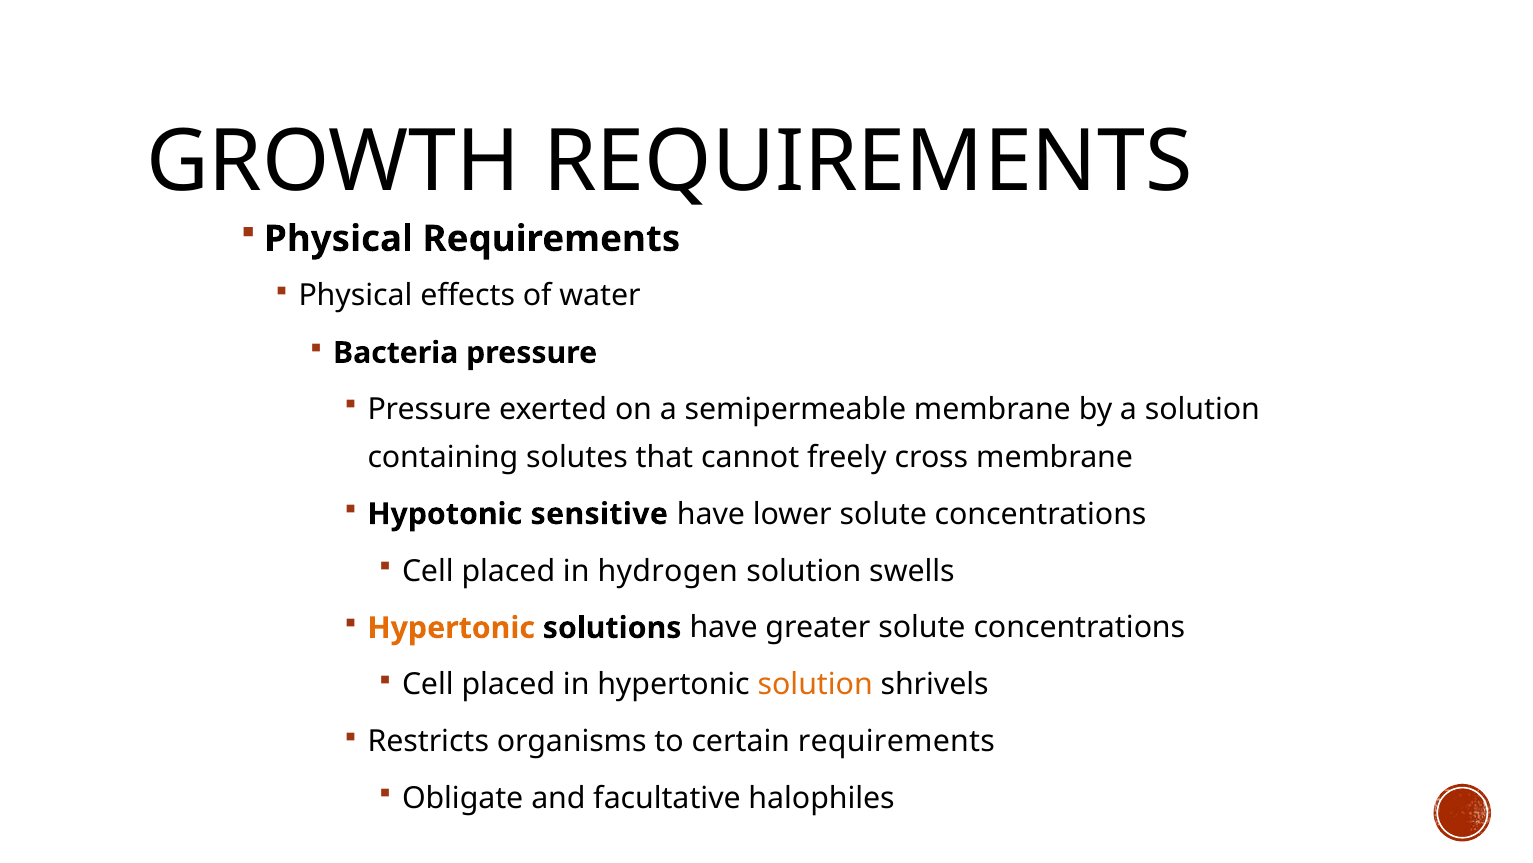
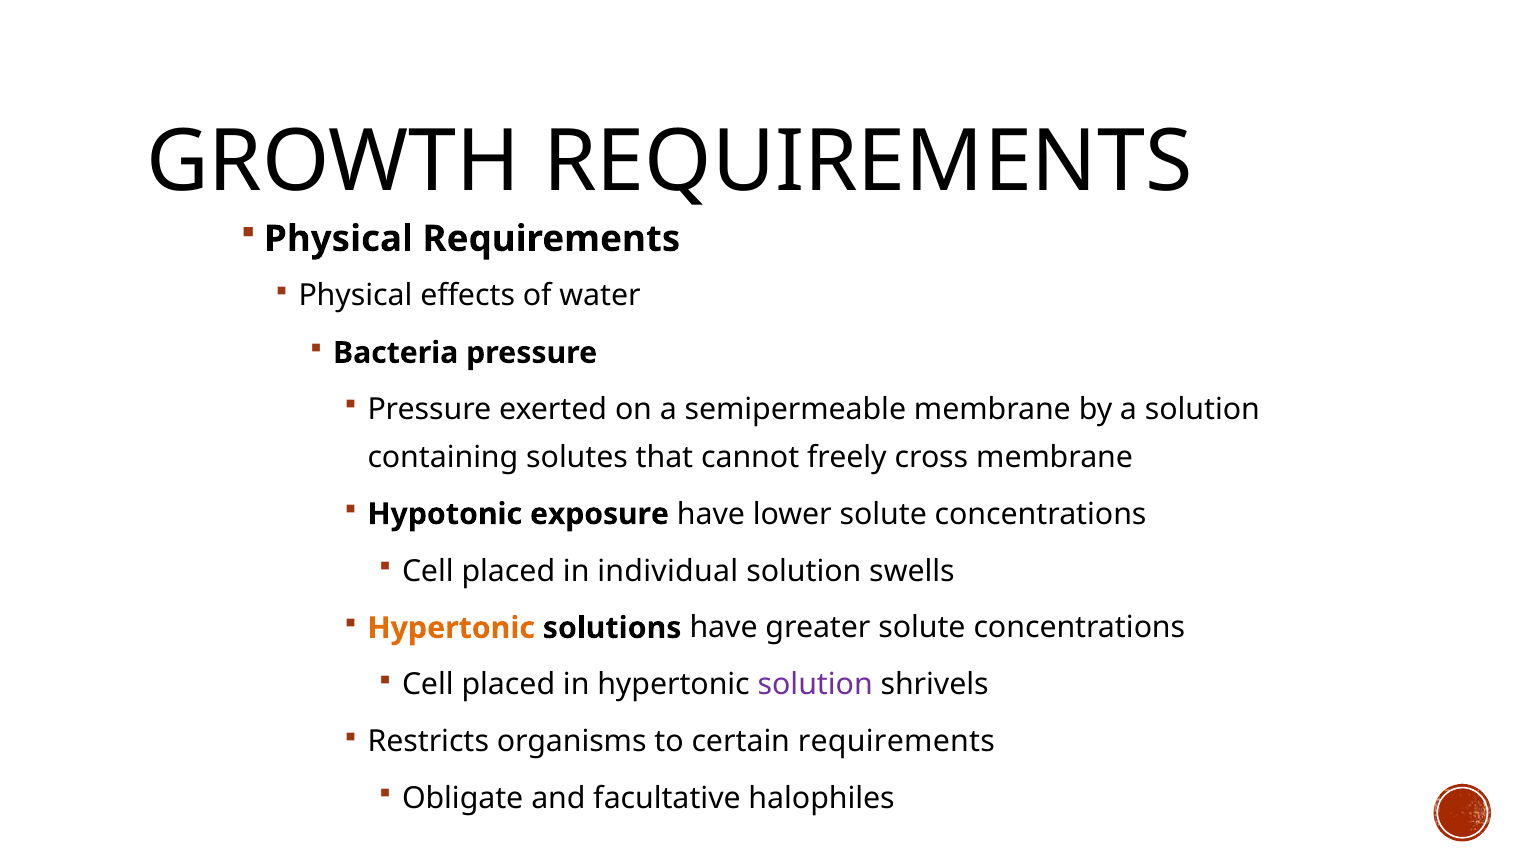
sensitive: sensitive -> exposure (599, 514)
hydrogen: hydrogen -> individual (668, 571)
solution colour: orange -> purple (815, 684)
